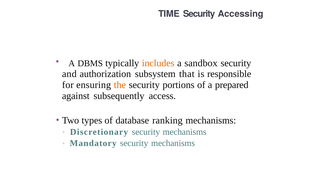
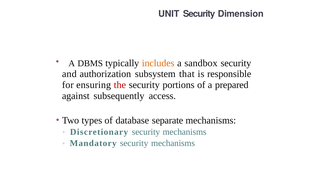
TIME: TIME -> UNIT (169, 14)
Accessing: Accessing -> Dimension (241, 14)
the colour: orange -> red (120, 85)
ranking: ranking -> separate (168, 120)
